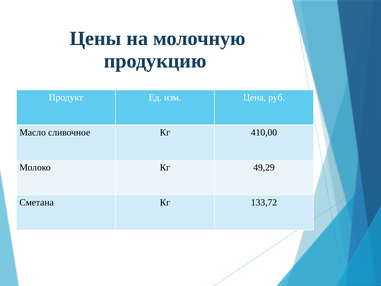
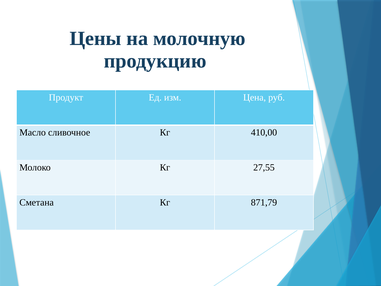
49,29: 49,29 -> 27,55 (264, 167)
133,72: 133,72 -> 871,79 (264, 202)
